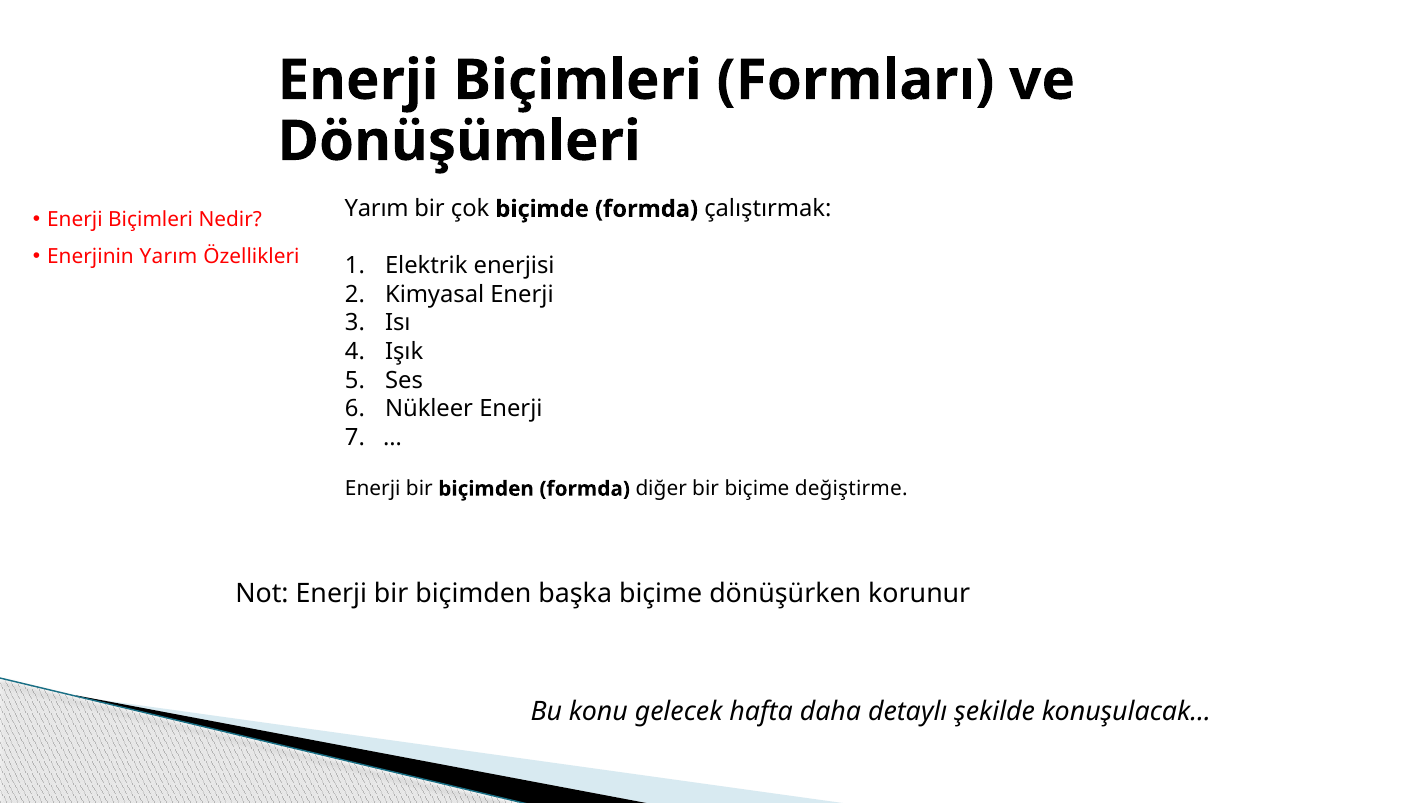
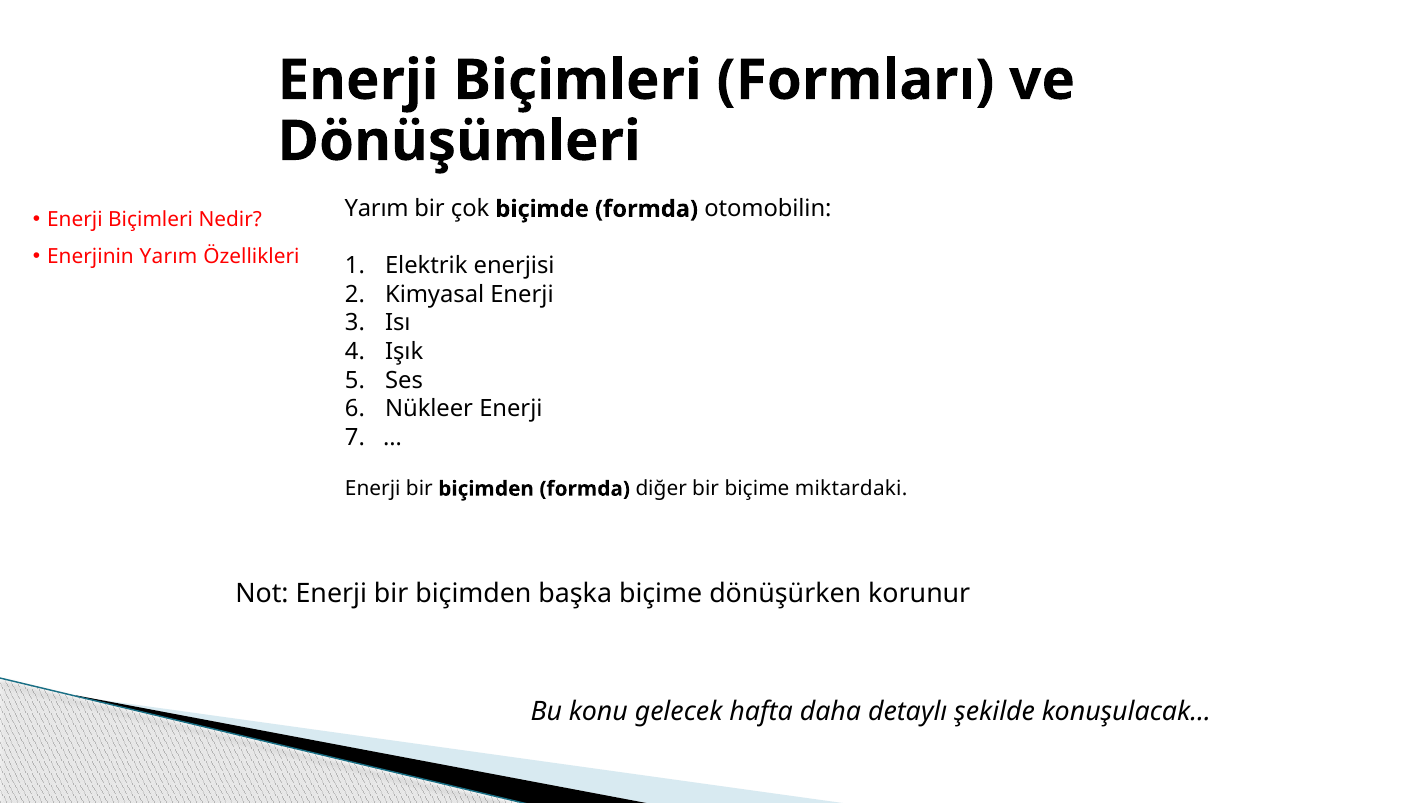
çalıştırmak: çalıştırmak -> otomobilin (768, 209)
değiştirme: değiştirme -> miktardaki (851, 489)
